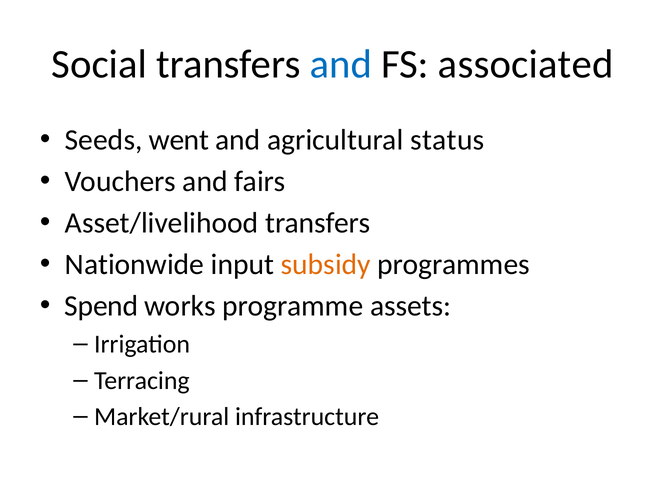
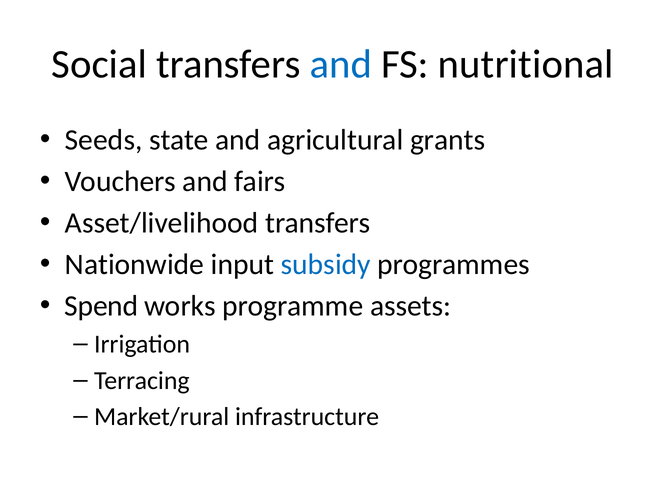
associated: associated -> nutritional (526, 64)
went: went -> state (179, 140)
status: status -> grants (448, 140)
subsidy colour: orange -> blue (326, 264)
